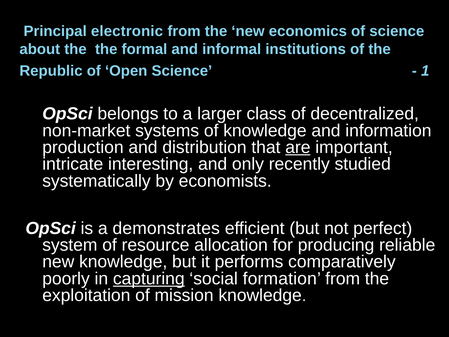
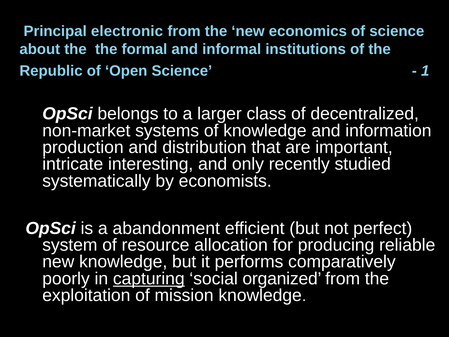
are underline: present -> none (298, 147)
demonstrates: demonstrates -> abandonment (166, 228)
formation: formation -> organized (282, 278)
